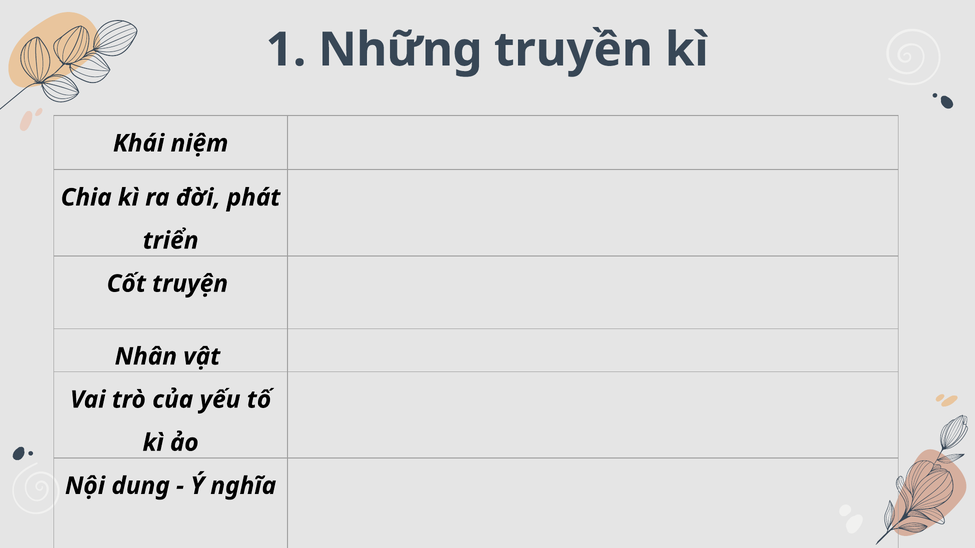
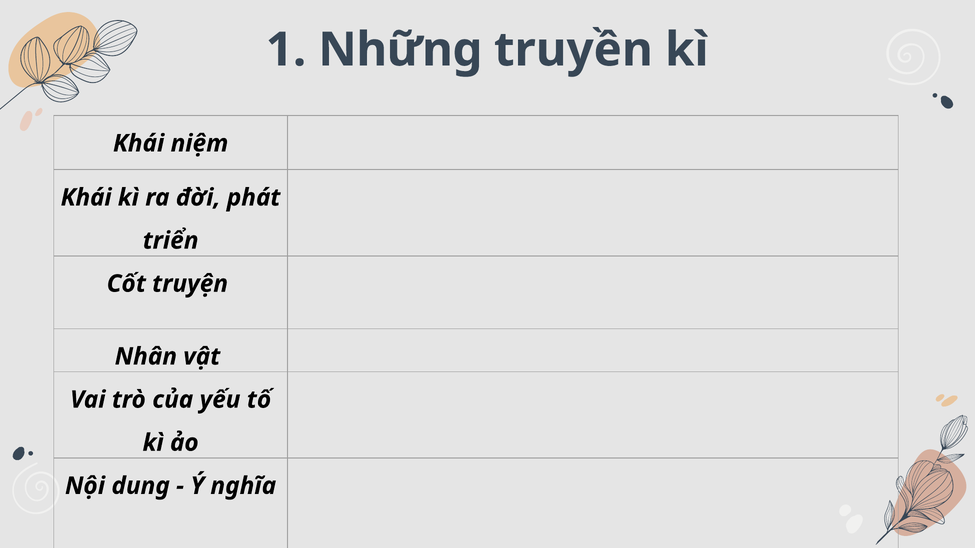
Chia: Chia -> Khái (86, 198)
